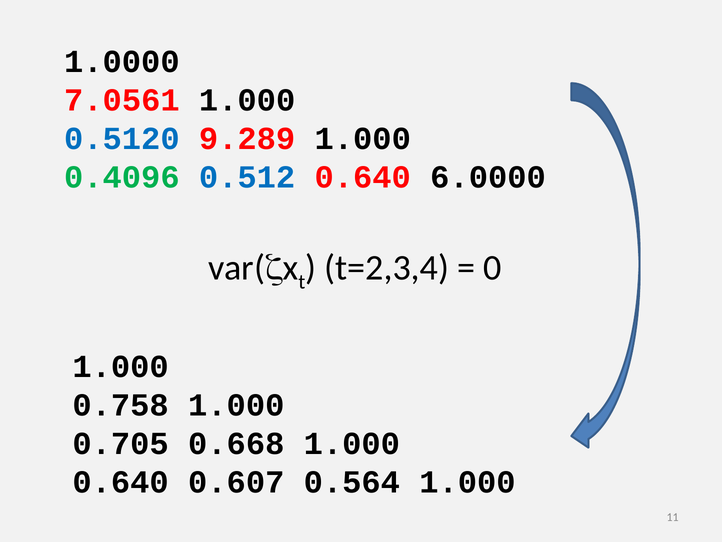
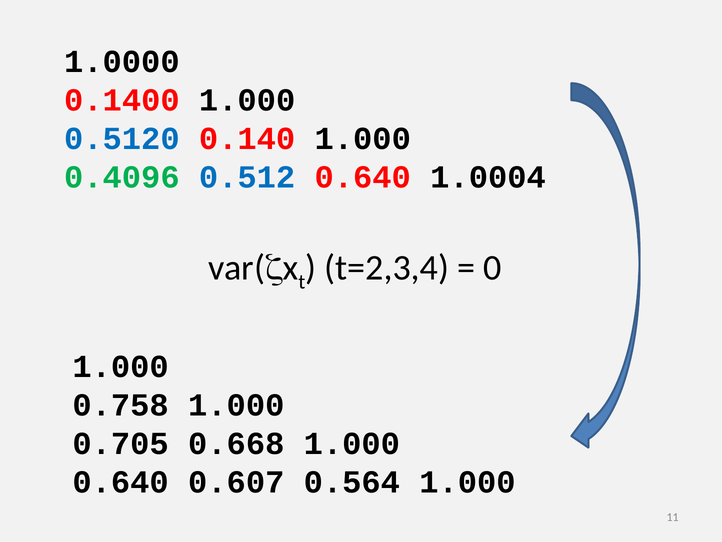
7.0561: 7.0561 -> 0.1400 (122, 100)
9.289: 9.289 -> 0.140 (247, 139)
6.0000: 6.0000 -> 1.0004 (488, 177)
